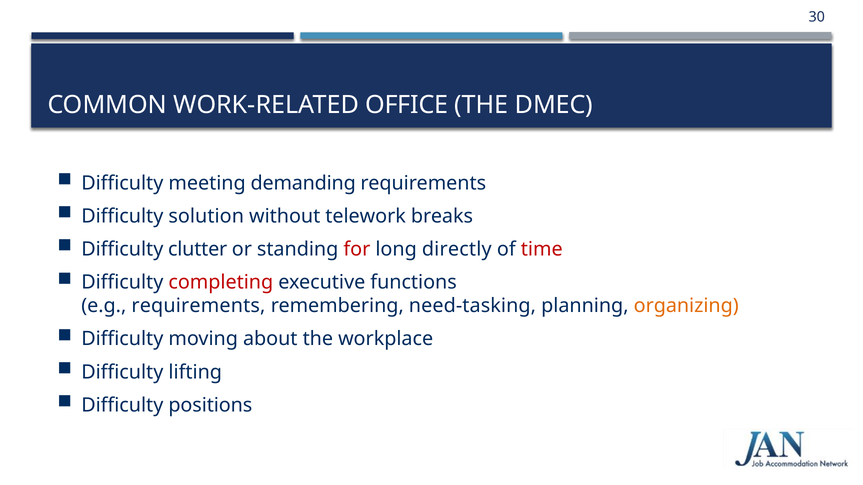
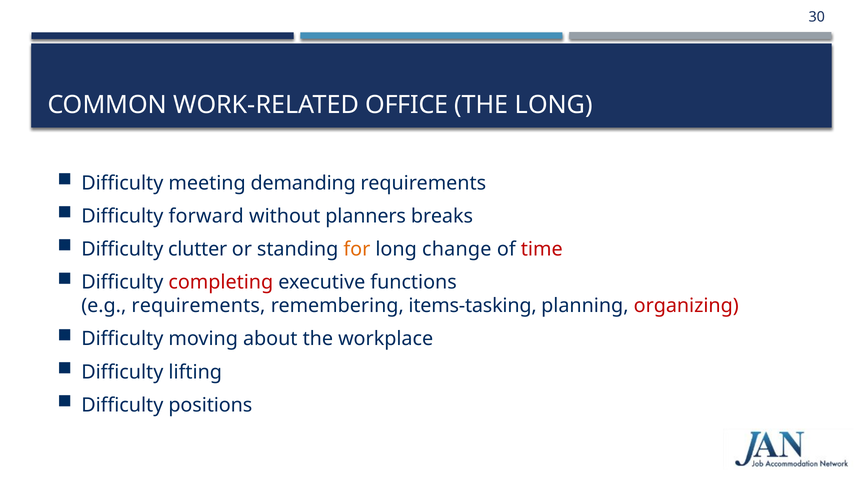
THE DMEC: DMEC -> LONG (554, 105)
solution: solution -> forward (206, 216)
telework: telework -> planners (366, 216)
for colour: red -> orange (357, 249)
directly: directly -> change (457, 249)
need-tasking: need-tasking -> items-tasking (473, 306)
organizing colour: orange -> red (686, 306)
